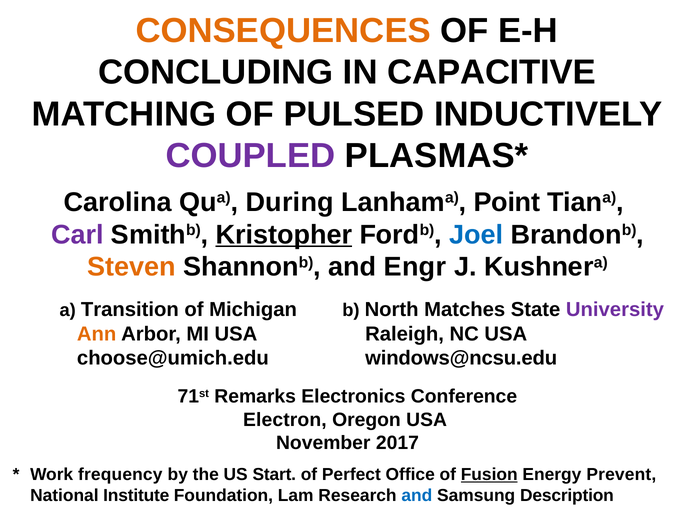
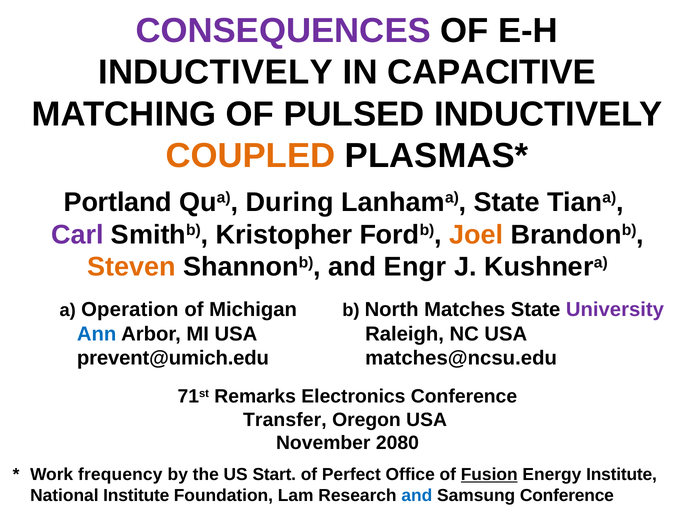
CONSEQUENCES colour: orange -> purple (283, 31)
CONCLUDING: CONCLUDING -> INDUCTIVELY (215, 72)
COUPLED colour: purple -> orange (250, 156)
Carolina: Carolina -> Portland (118, 202)
Lanhama Point: Point -> State (507, 202)
Kristopher underline: present -> none (284, 235)
Joel colour: blue -> orange (476, 235)
Transition: Transition -> Operation (130, 310)
Ann colour: orange -> blue (97, 334)
choose@umich.edu: choose@umich.edu -> prevent@umich.edu (173, 358)
windows@ncsu.edu: windows@ncsu.edu -> matches@ncsu.edu (461, 358)
Electron: Electron -> Transfer (285, 420)
2017: 2017 -> 2080 (397, 443)
Energy Prevent: Prevent -> Institute (622, 475)
Samsung Description: Description -> Conference (567, 496)
